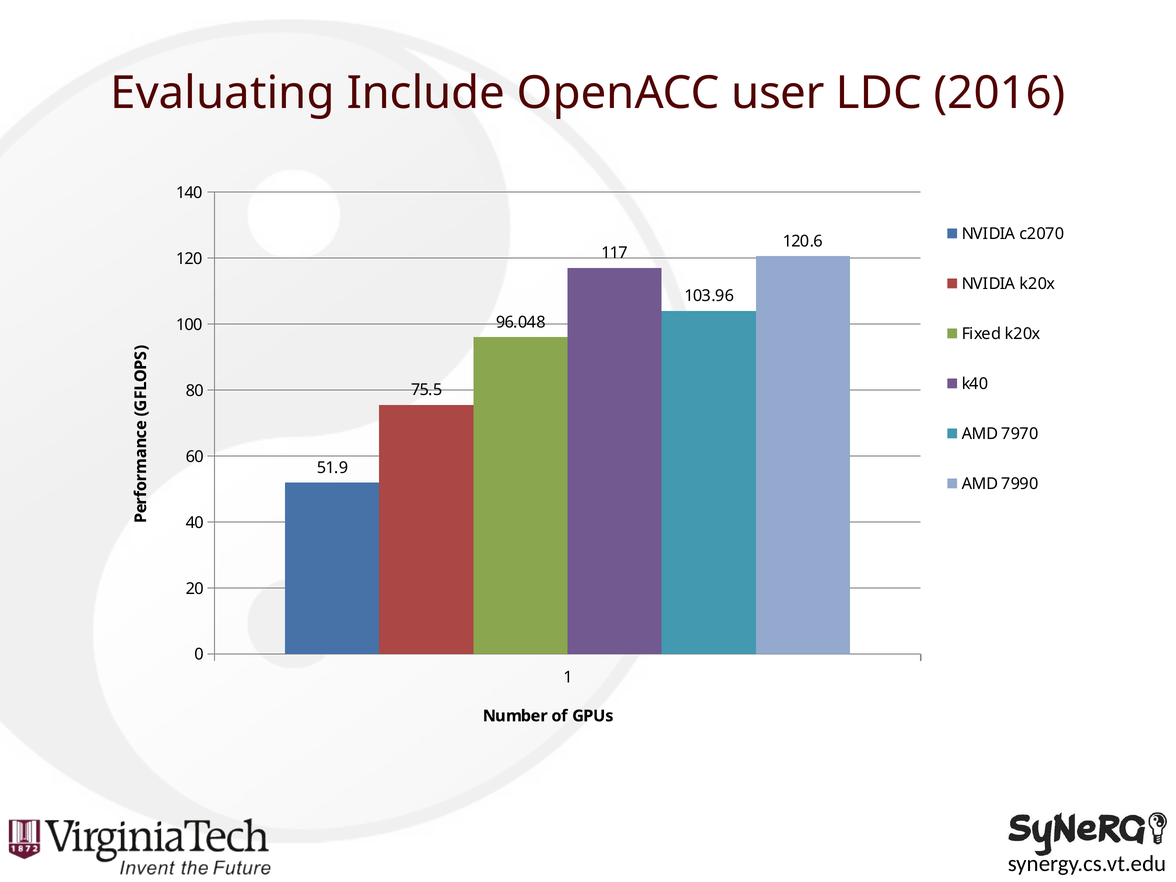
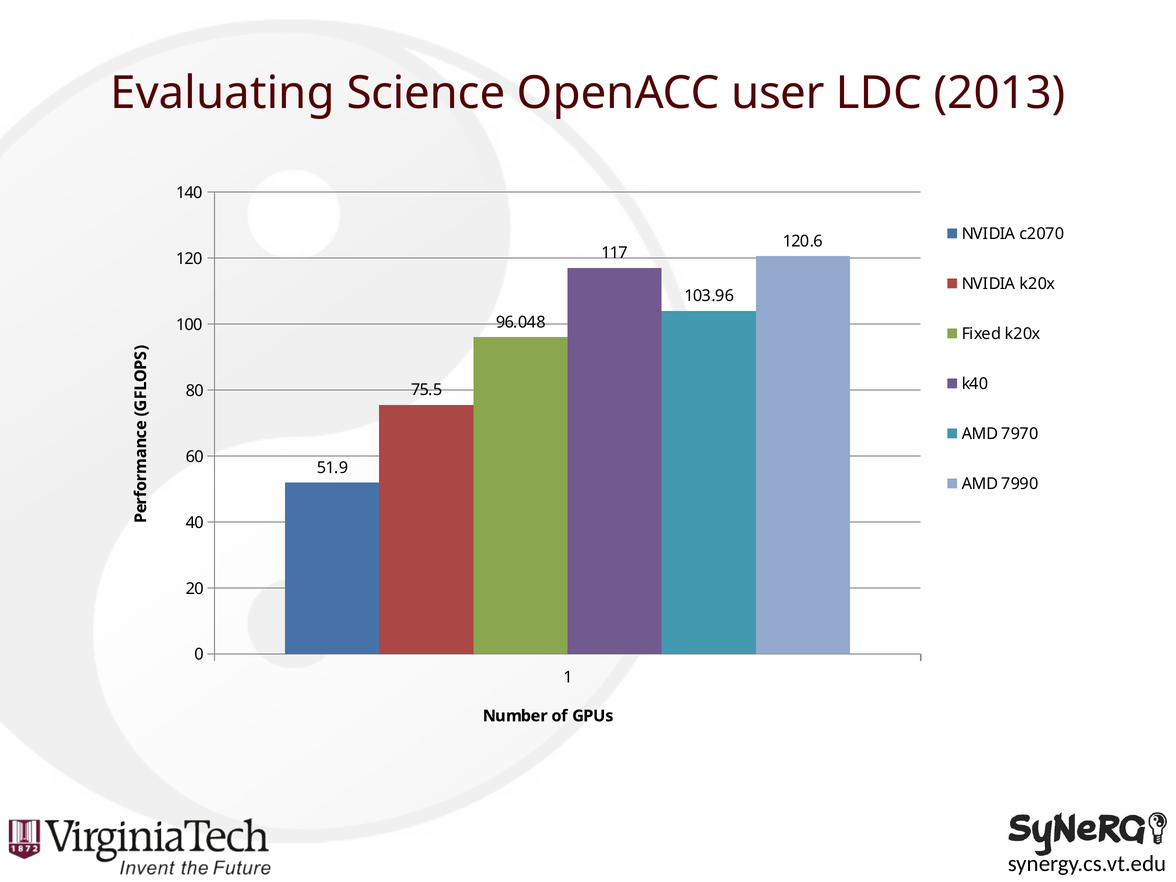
Include: Include -> Science (426, 93)
2016: 2016 -> 2013 (1000, 93)
